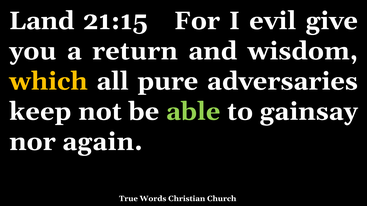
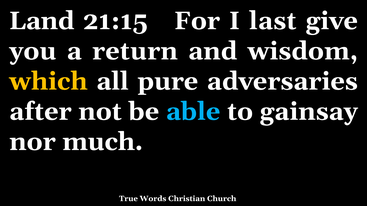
evil: evil -> last (273, 21)
keep: keep -> after (40, 112)
able colour: light green -> light blue (193, 112)
again: again -> much (103, 142)
